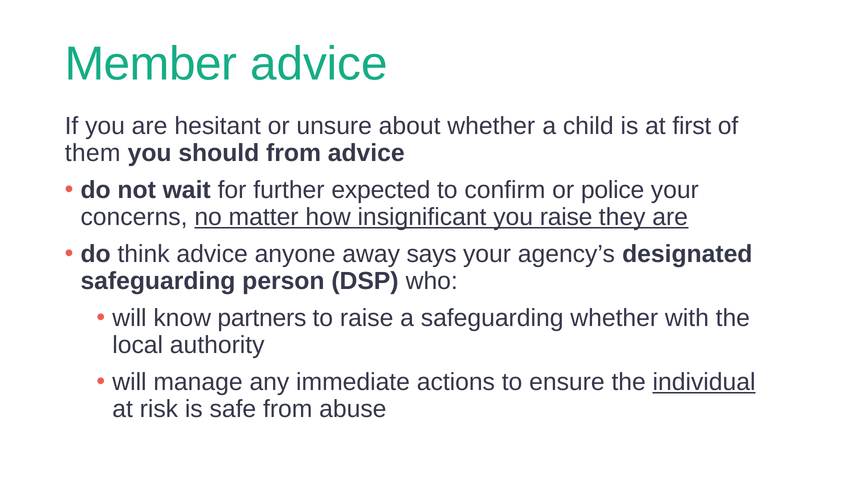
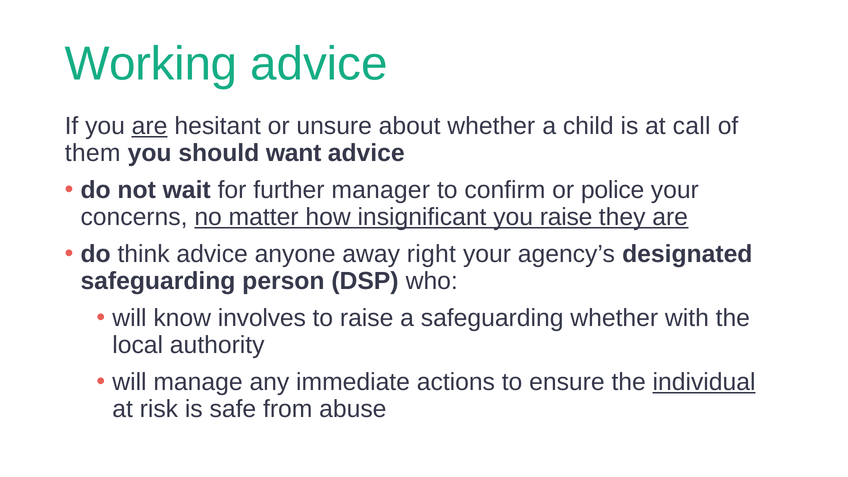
Member: Member -> Working (151, 64)
are underline: none -> present (150, 126)
first: first -> call (692, 126)
should from: from -> want (294, 153)
expected: expected -> manager (381, 190)
says: says -> right (431, 254)
partners: partners -> involves (262, 318)
